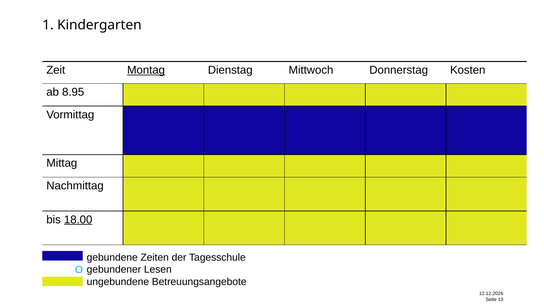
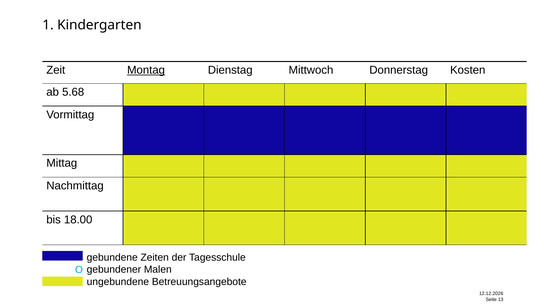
8.95: 8.95 -> 5.68 (73, 92)
18.00 underline: present -> none (78, 220)
Lesen: Lesen -> Malen (158, 270)
